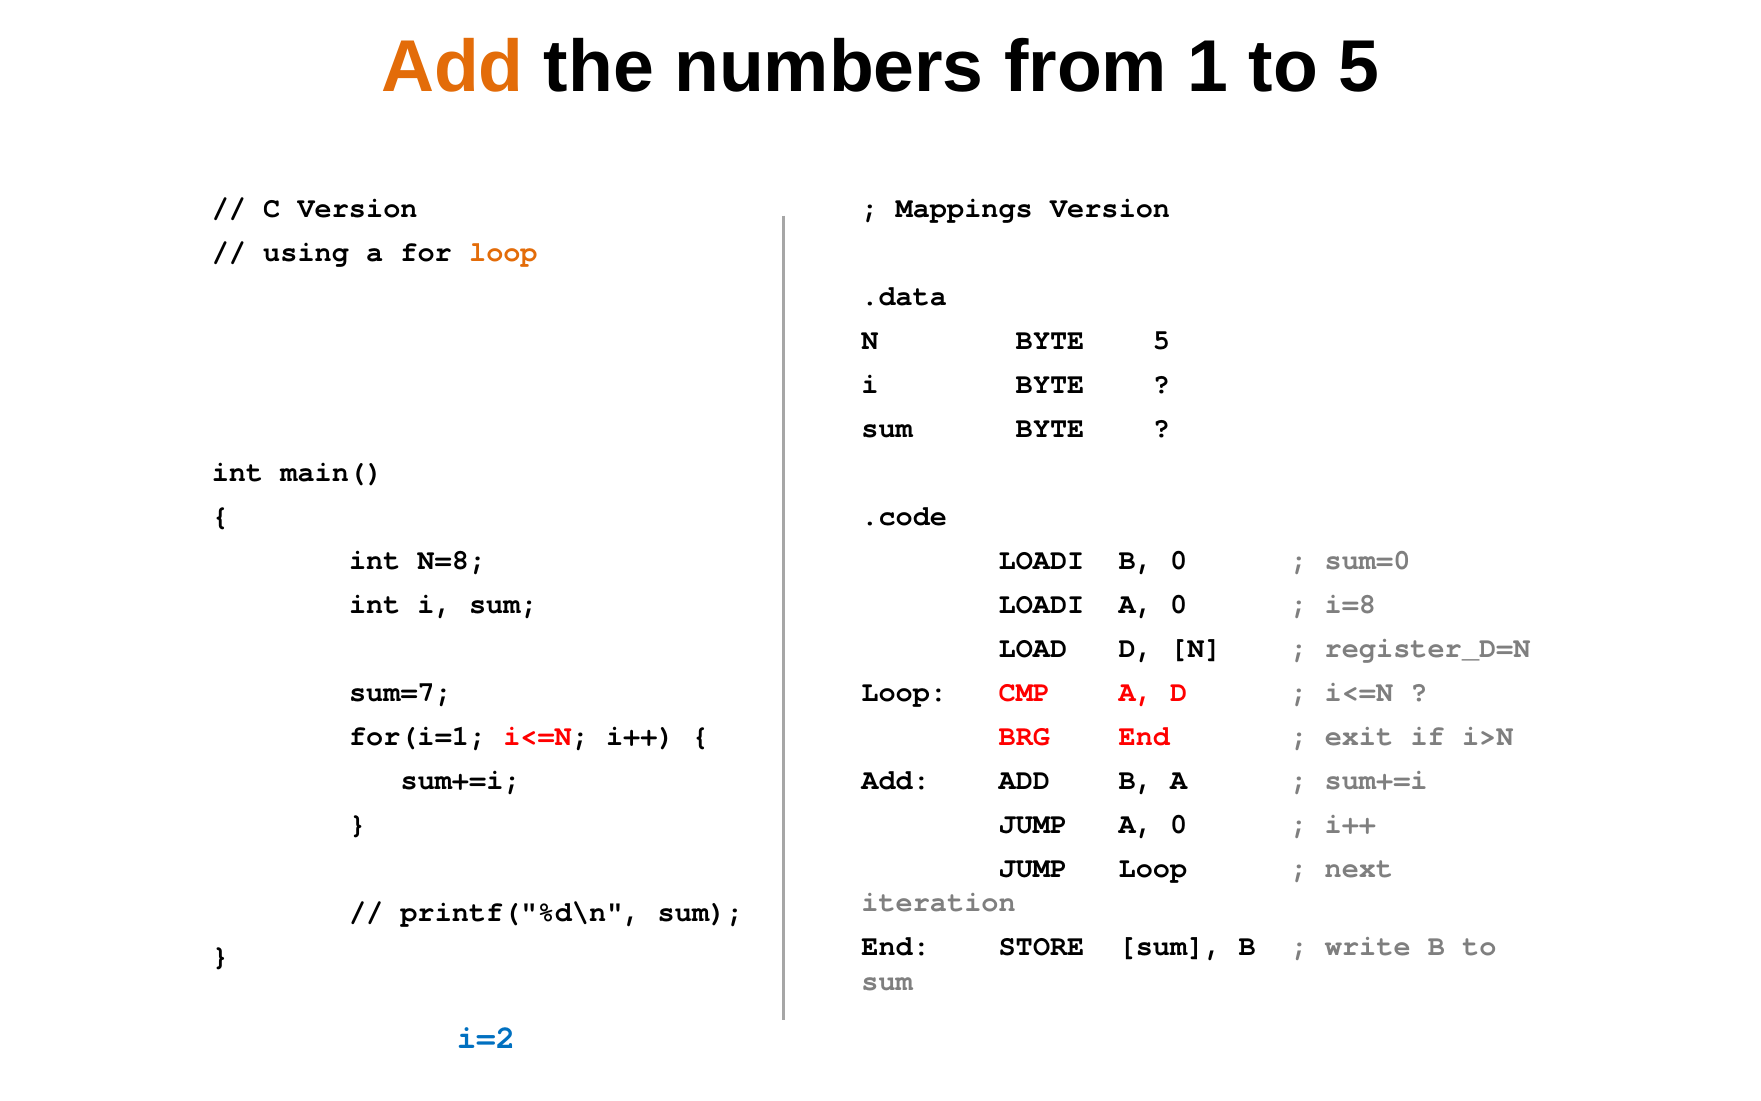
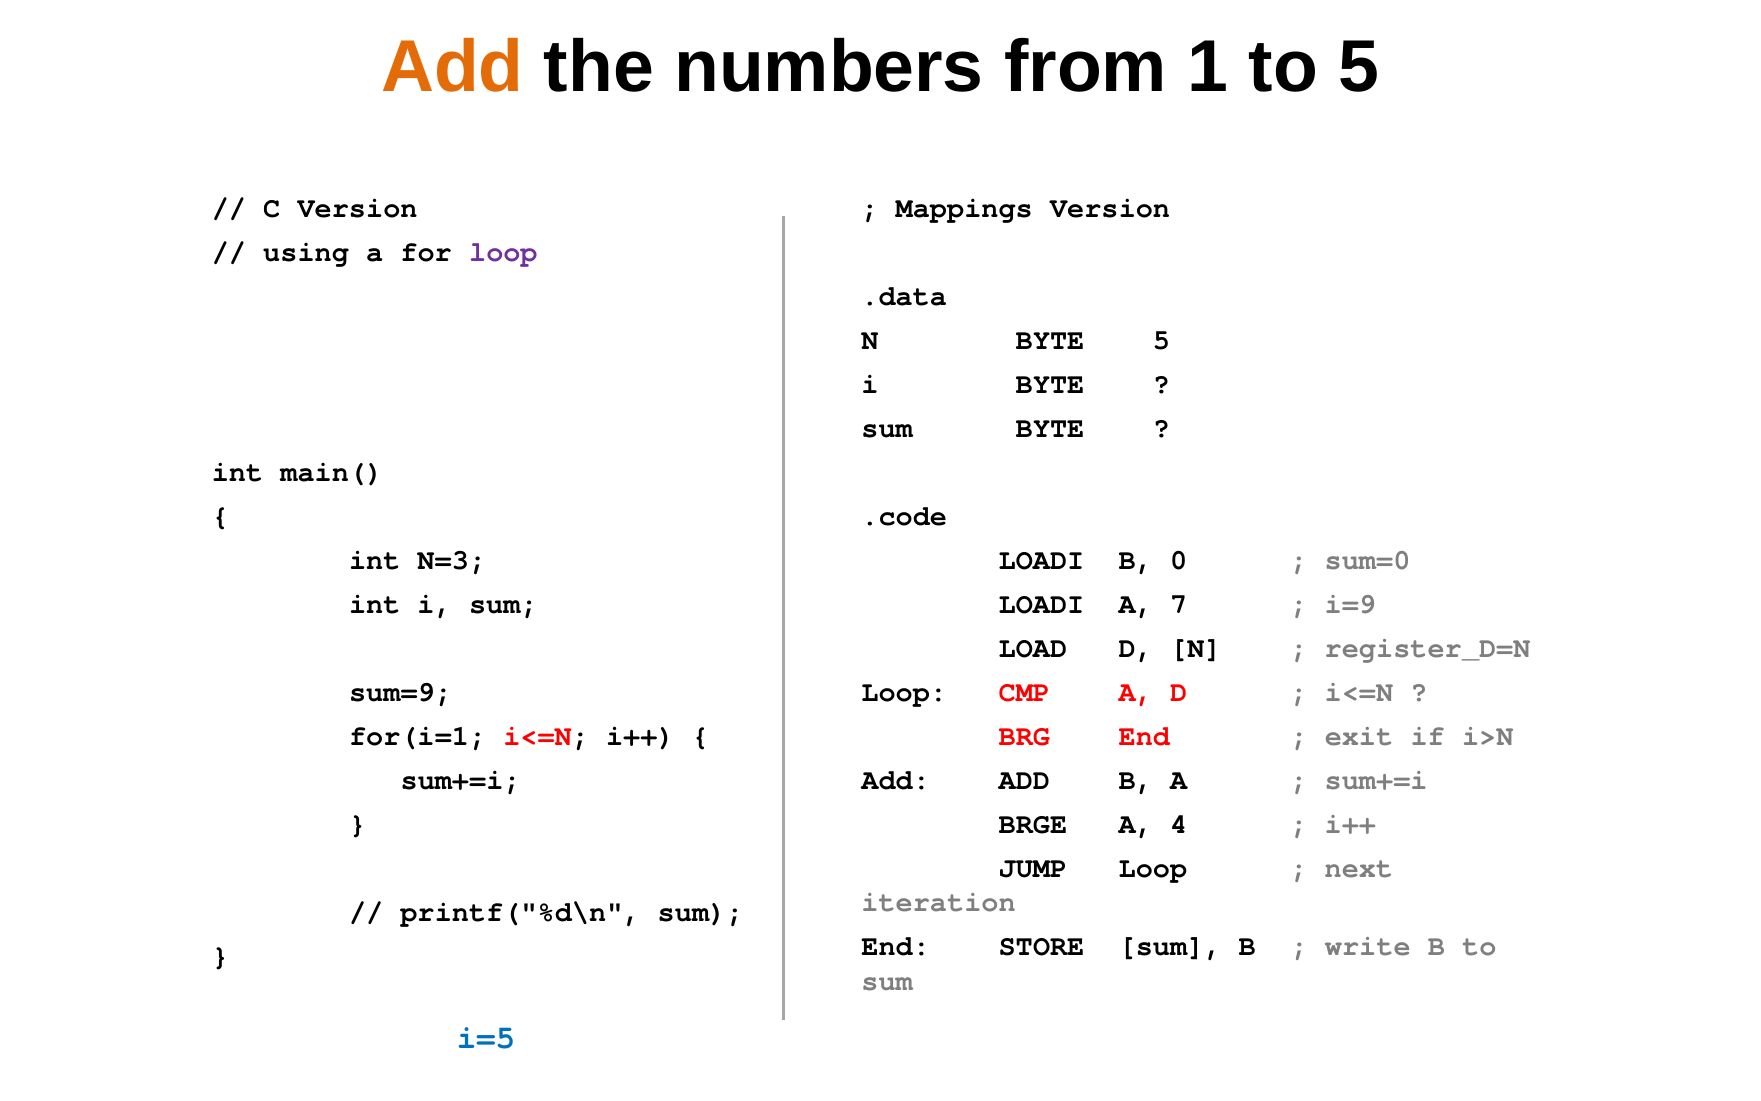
loop colour: orange -> purple (503, 252)
N=8: N=8 -> N=3 (452, 560)
LOADI A 0: 0 -> 7 (1179, 604)
i=8: i=8 -> i=9 (1350, 604)
sum=7: sum=7 -> sum=9 (401, 692)
JUMP: JUMP -> BRGE (1033, 824)
0: 0 -> 4 (1179, 824)
i=2: i=2 -> i=5 (486, 1038)
